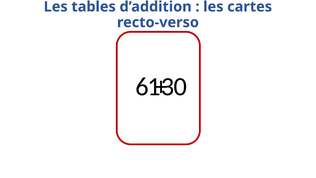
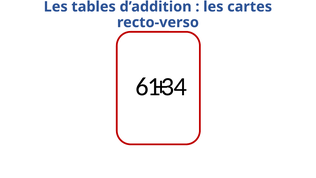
0: 0 -> 4 (180, 86)
